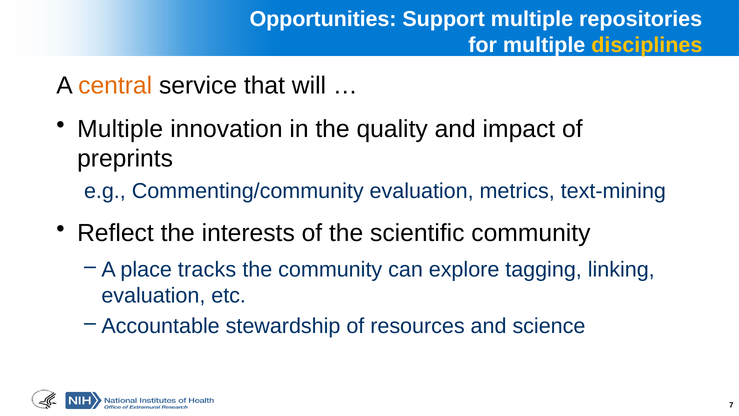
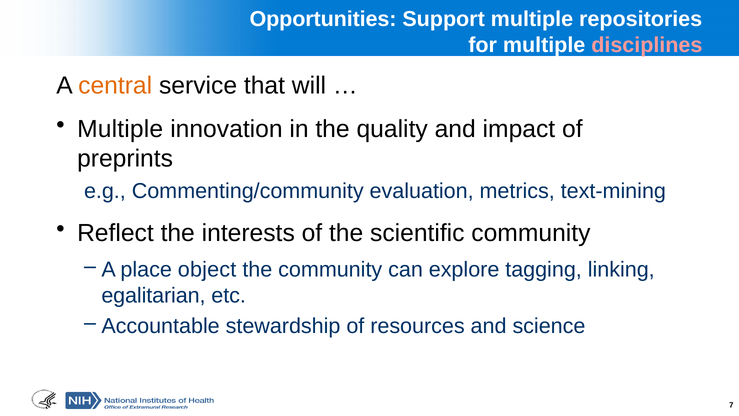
disciplines colour: yellow -> pink (647, 45)
tracks: tracks -> object (207, 270)
evaluation: evaluation -> egalitarian (153, 295)
